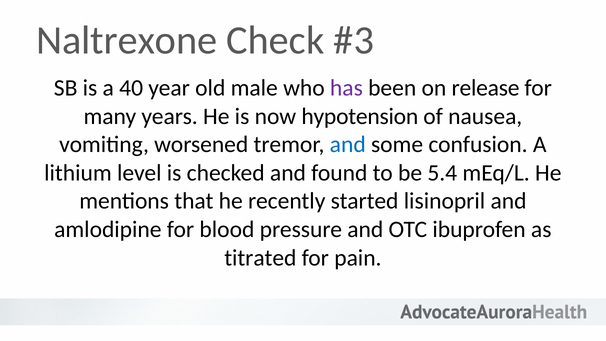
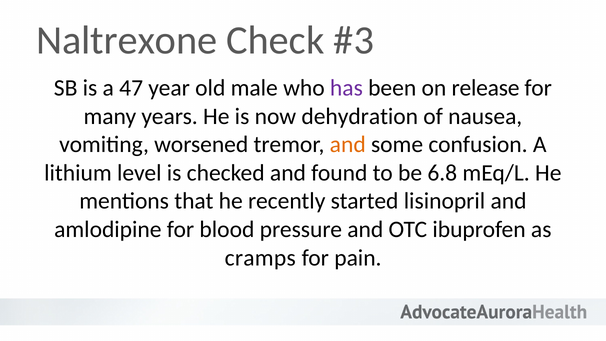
40: 40 -> 47 (131, 88)
hypotension: hypotension -> dehydration (360, 116)
and colour: blue -> orange (348, 145)
5.4: 5.4 -> 6.8 (442, 173)
titrated: titrated -> cramps (260, 258)
